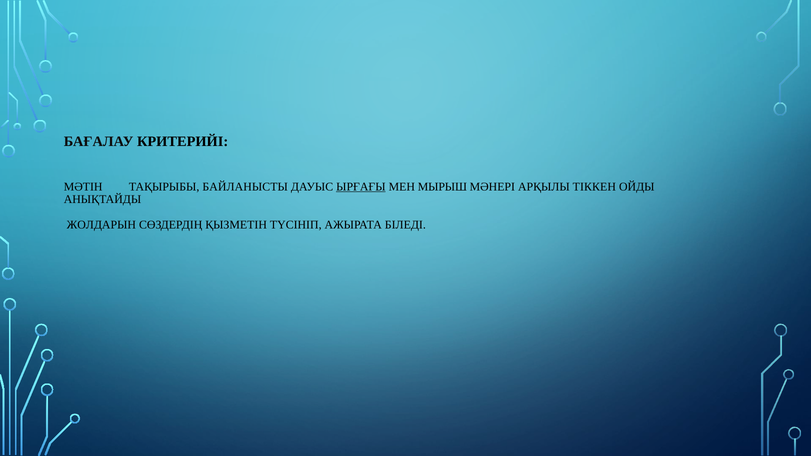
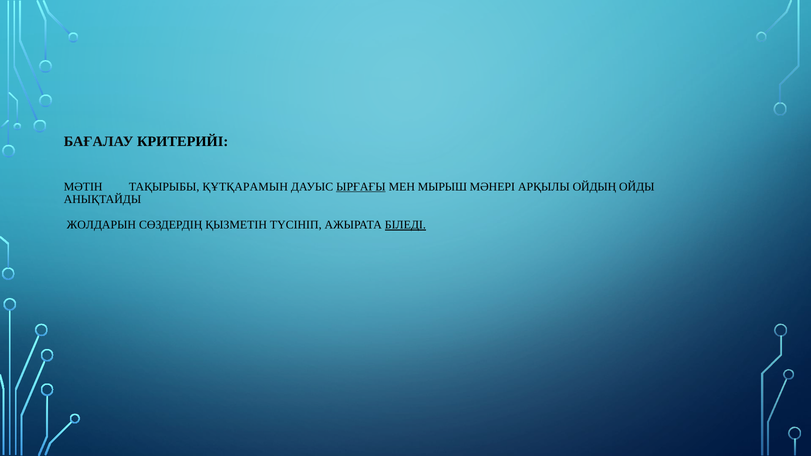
БАЙЛАНЫСТЫ: БАЙЛАНЫСТЫ -> ҚҰТҚАРАМЫН (245, 187)
ТІККЕН: ТІККЕН -> ОЙДЫҢ (594, 187)
БІЛЕДІ underline: none -> present (405, 225)
